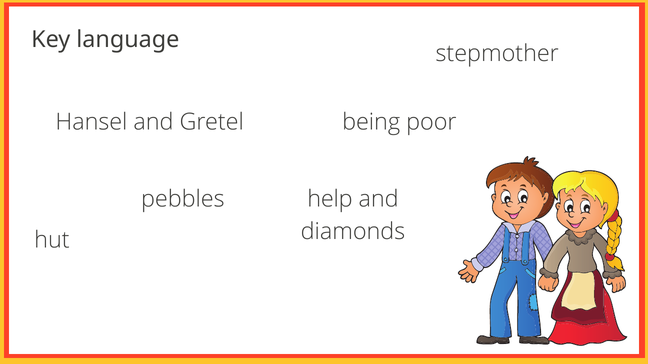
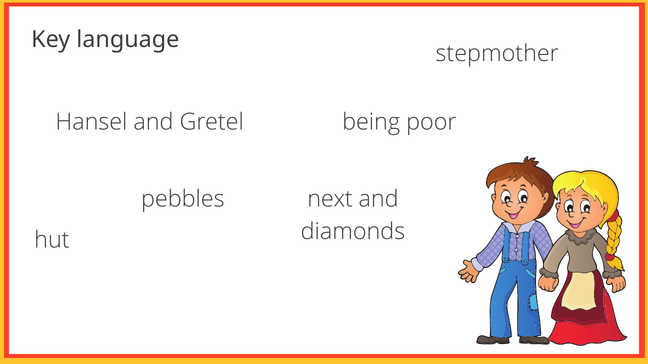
help: help -> next (330, 199)
